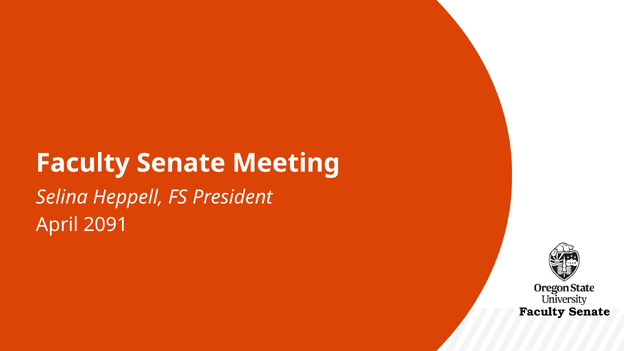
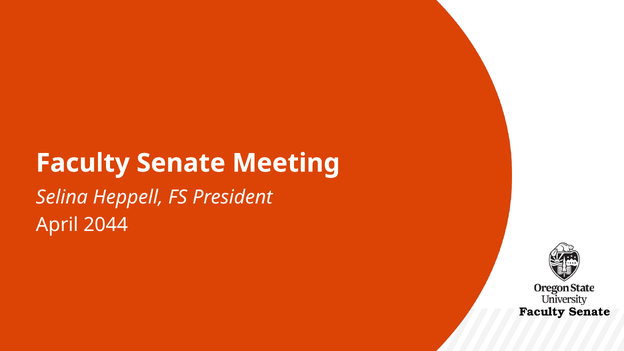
2091: 2091 -> 2044 (106, 225)
